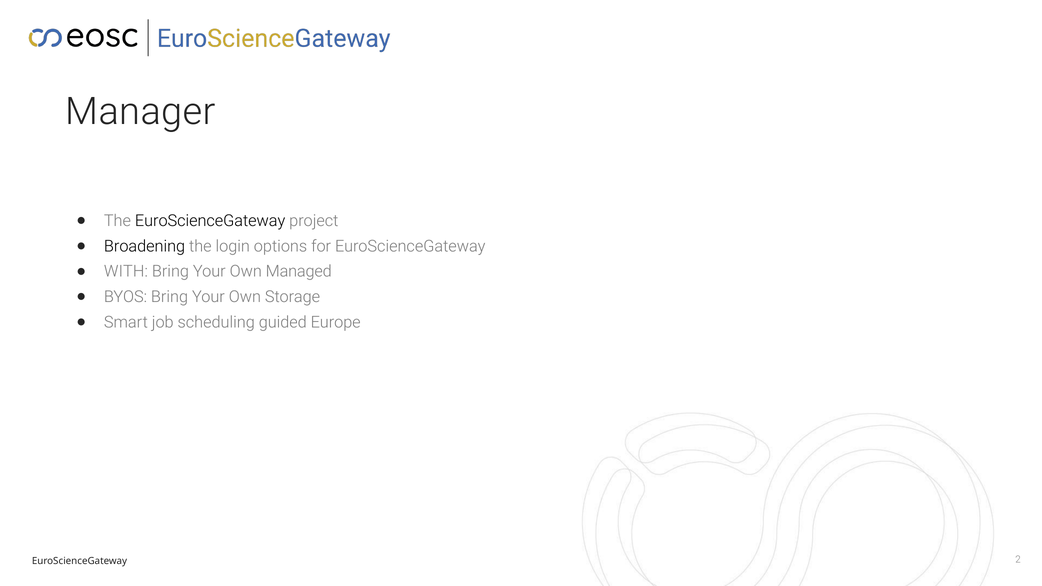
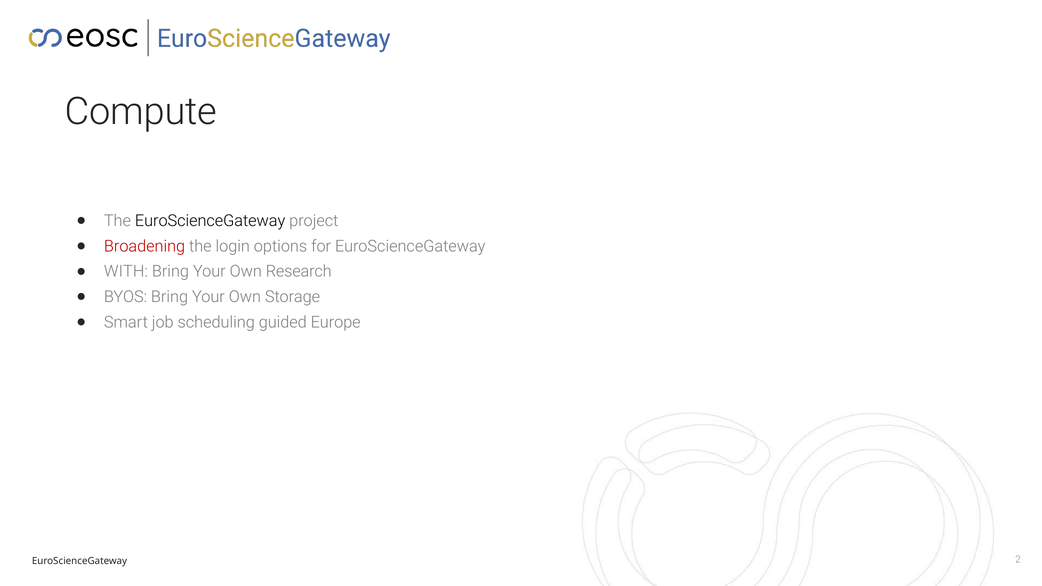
Manager: Manager -> Compute (141, 112)
Broadening colour: black -> red (145, 246)
Managed: Managed -> Research (299, 272)
